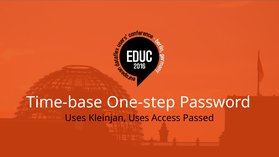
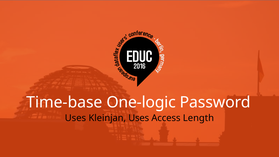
One-step: One-step -> One-logic (141, 102)
Passed: Passed -> Length (198, 118)
